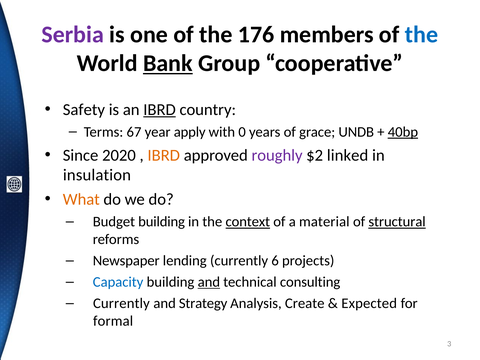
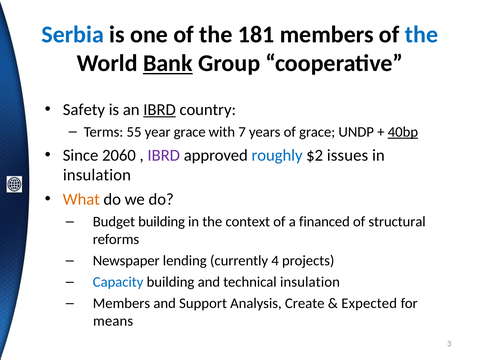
Serbia colour: purple -> blue (73, 34)
176: 176 -> 181 (256, 34)
67: 67 -> 55 (134, 132)
year apply: apply -> grace (190, 132)
0: 0 -> 7 (242, 132)
UNDB: UNDB -> UNDP (356, 132)
2020: 2020 -> 2060 (119, 155)
IBRD colour: orange -> purple (164, 155)
roughly colour: purple -> blue (277, 155)
linked: linked -> issues (348, 155)
context underline: present -> none (248, 222)
material: material -> financed (324, 222)
structural underline: present -> none (397, 222)
6: 6 -> 4 (275, 261)
and underline: present -> none (209, 282)
technical consulting: consulting -> insulation (310, 282)
Currently: Currently -> Members (121, 303)
Strategy: Strategy -> Support (203, 303)
formal: formal -> means (113, 321)
